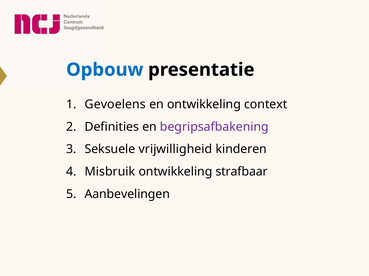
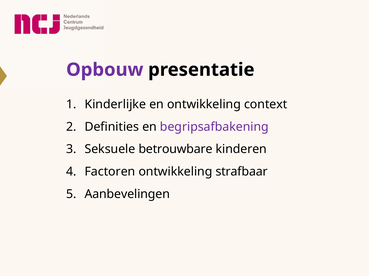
Opbouw colour: blue -> purple (105, 70)
Gevoelens: Gevoelens -> Kinderlijke (115, 105)
vrijwilligheid: vrijwilligheid -> betrouwbare (176, 150)
Misbruik: Misbruik -> Factoren (110, 172)
